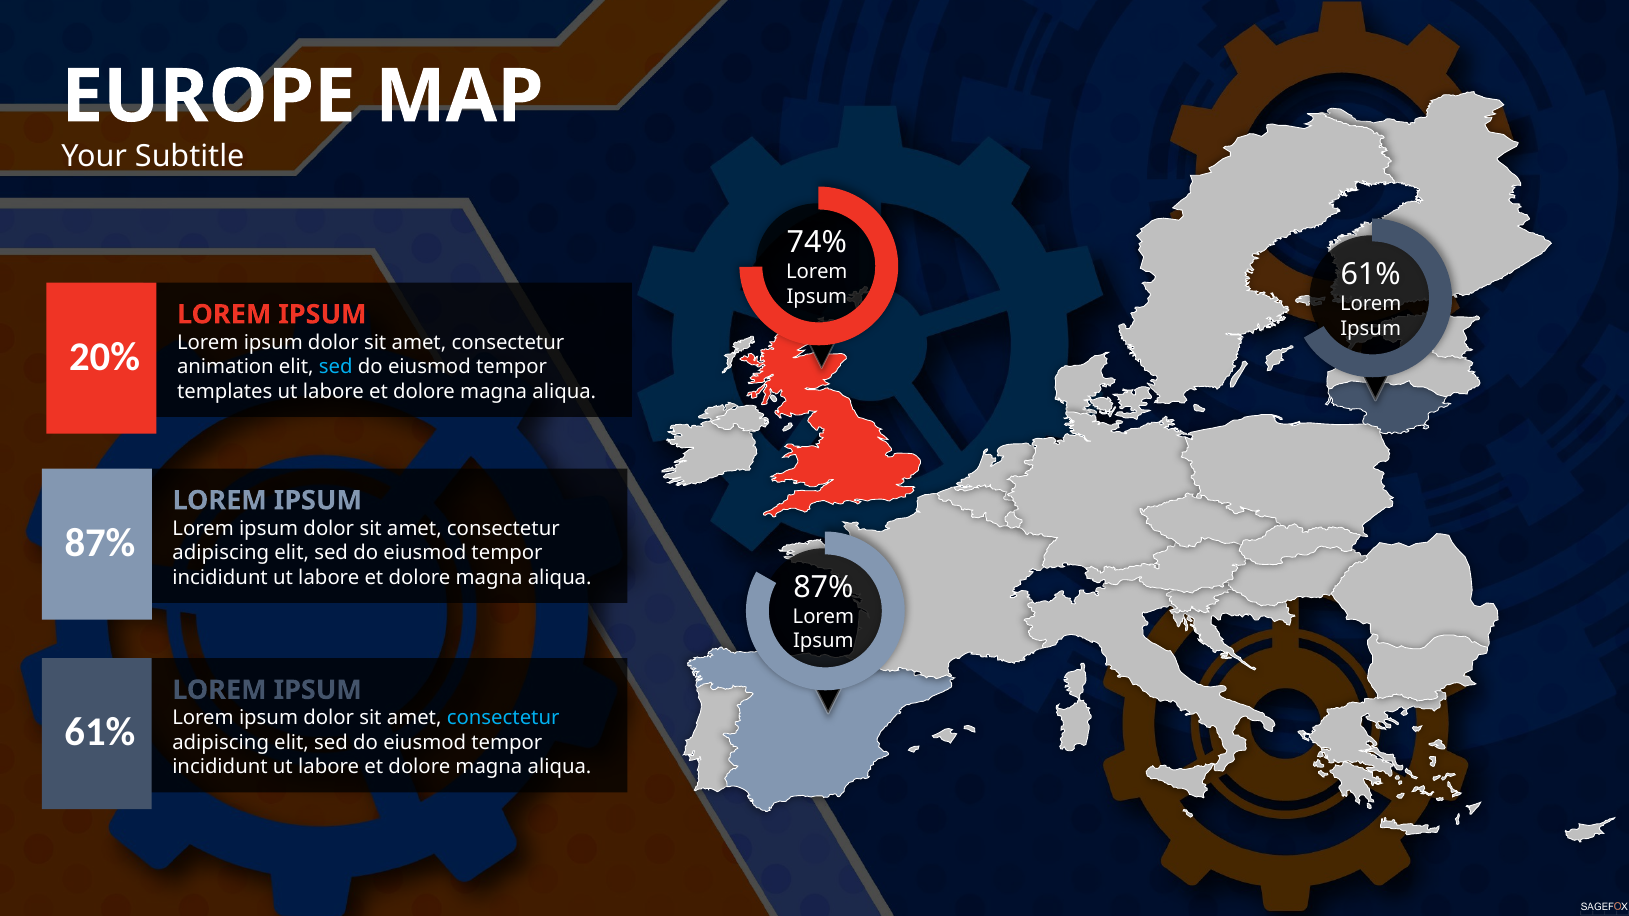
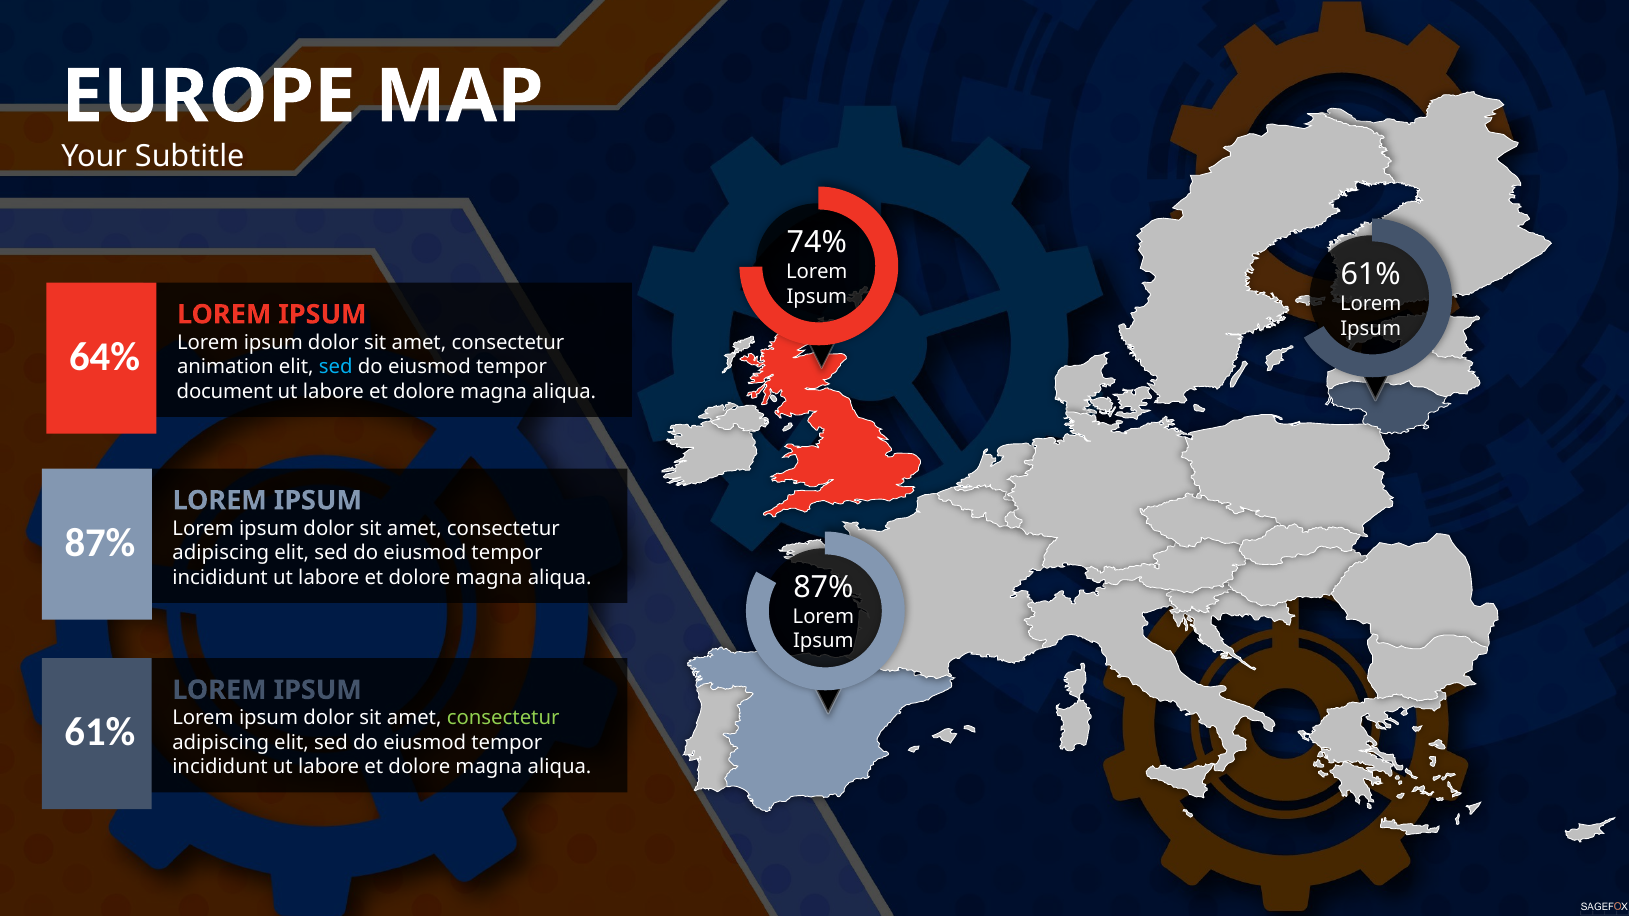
20%: 20% -> 64% (105, 357)
templates: templates -> document (225, 392)
consectetur colour: light blue -> light green (503, 718)
